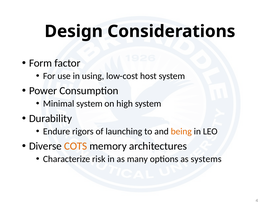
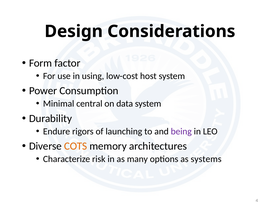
Minimal system: system -> central (89, 104)
high: high -> data (125, 104)
being colour: orange -> purple (181, 131)
